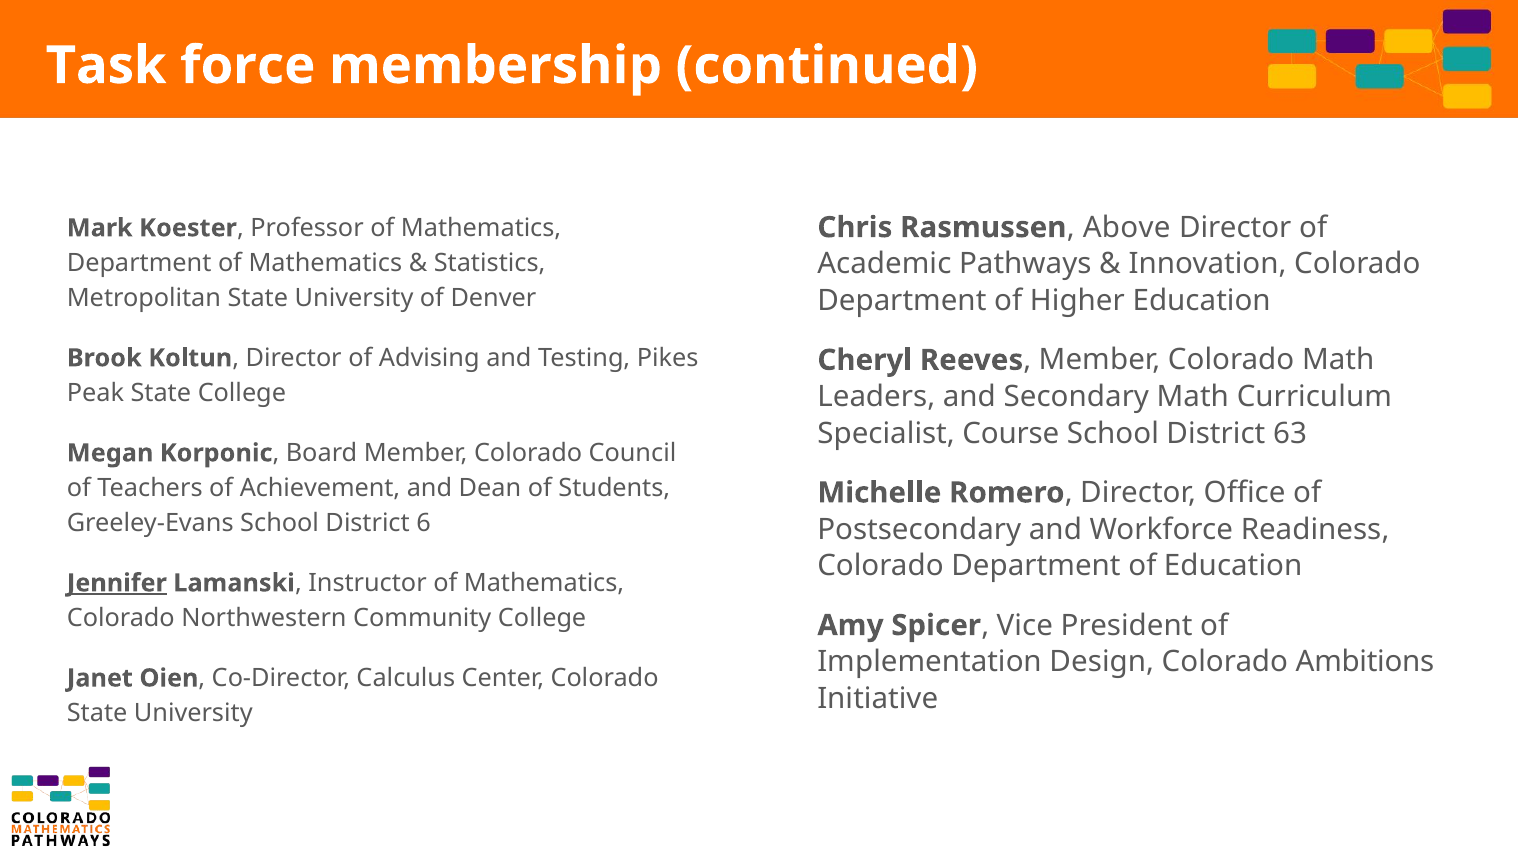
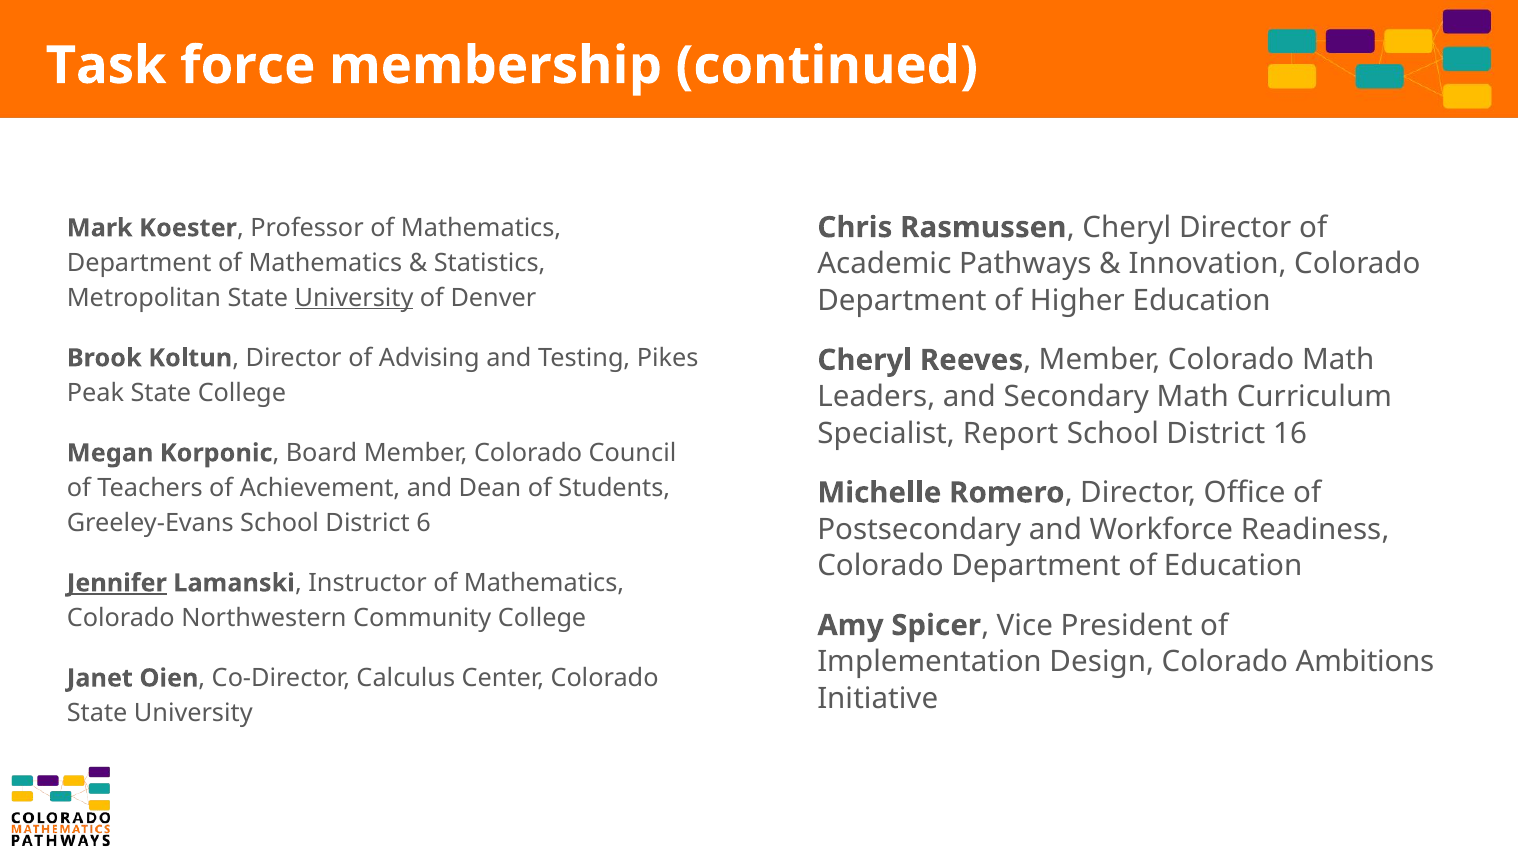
Rasmussen Above: Above -> Cheryl (1127, 227)
University underline: none -> present (354, 298)
Course: Course -> Report (1011, 433)
63: 63 -> 16 (1290, 433)
